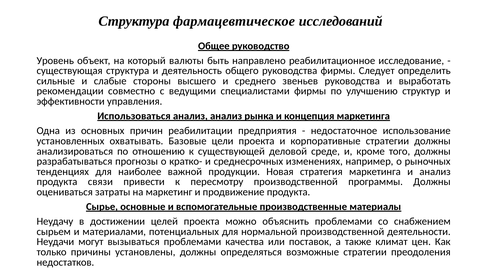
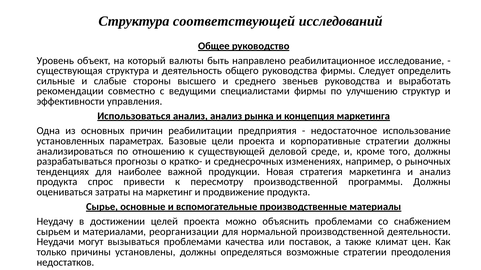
фармацевтическое: фармацевтическое -> соответствующей (234, 21)
охватывать: охватывать -> параметрах (137, 141)
связи: связи -> спрос (100, 182)
потенциальных: потенциальных -> реорганизации (184, 232)
